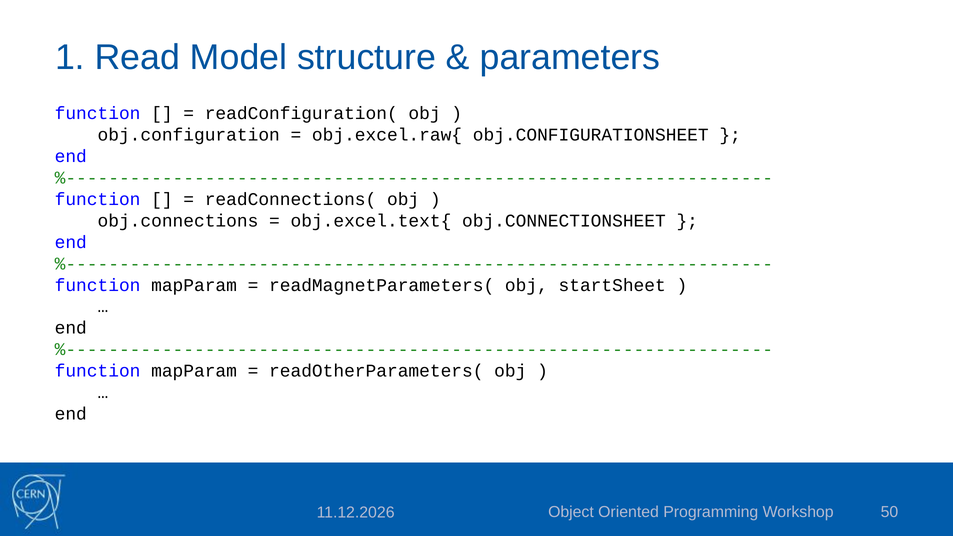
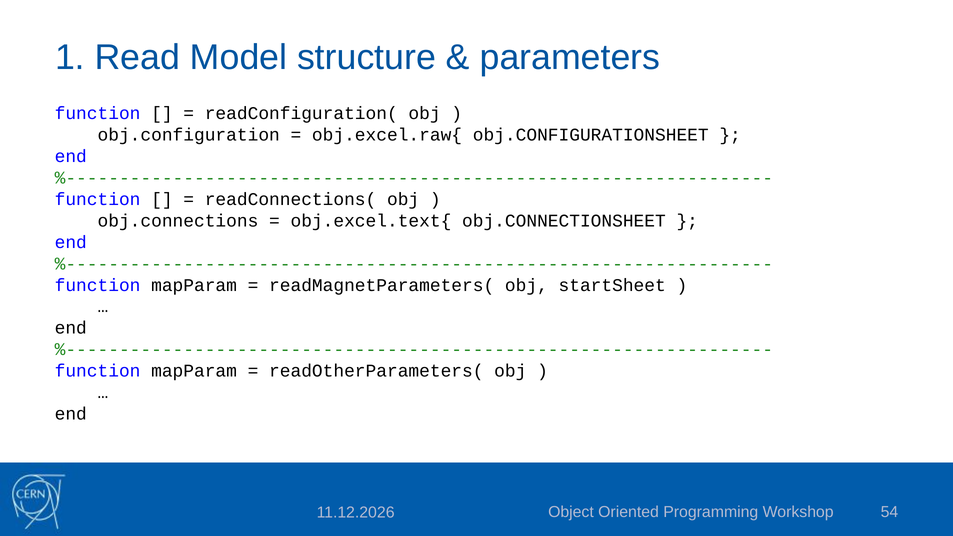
50: 50 -> 54 (889, 512)
